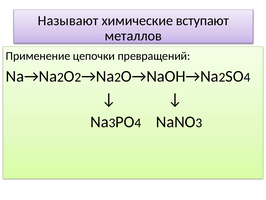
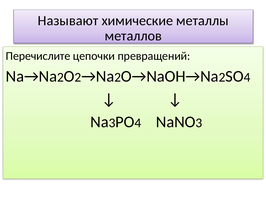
вступают: вступают -> металлы (202, 21)
Применение: Применение -> Перечислите (38, 56)
